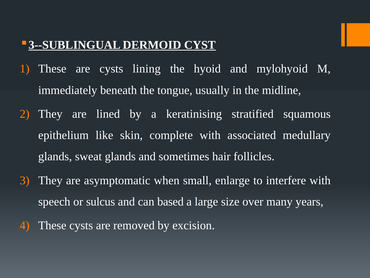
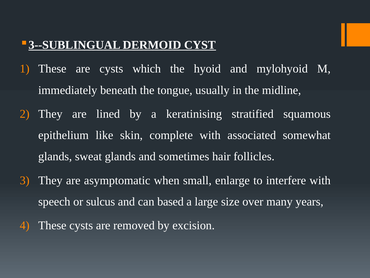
lining: lining -> which (147, 69)
medullary: medullary -> somewhat (307, 135)
